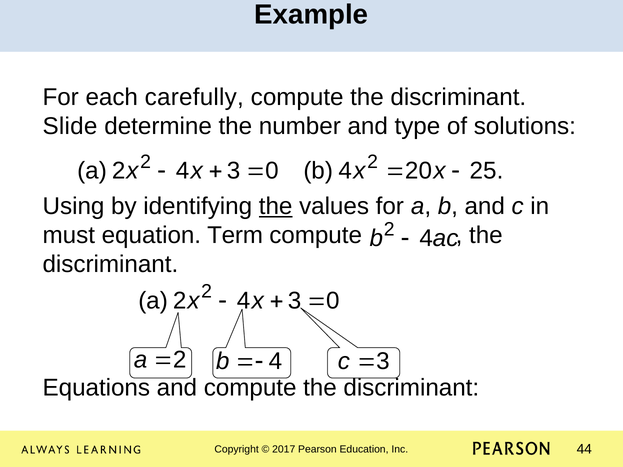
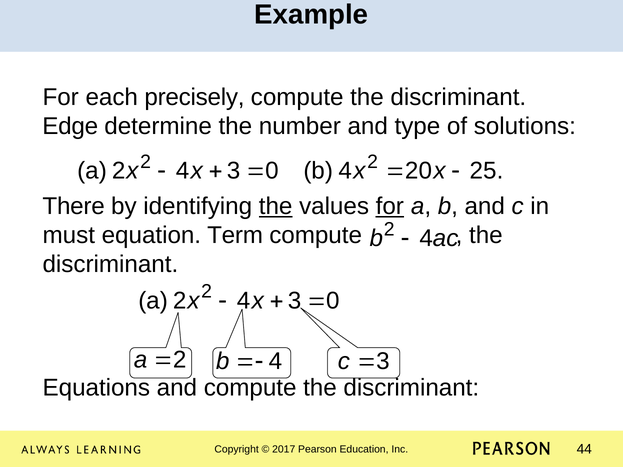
carefully: carefully -> precisely (194, 97)
Slide: Slide -> Edge (70, 126)
Using: Using -> There (74, 206)
for underline: none -> present (390, 206)
